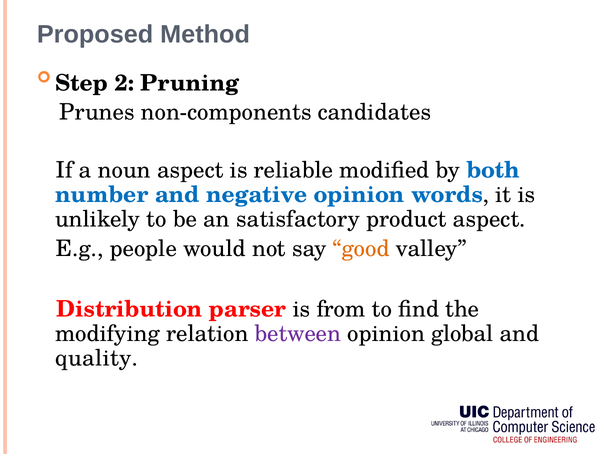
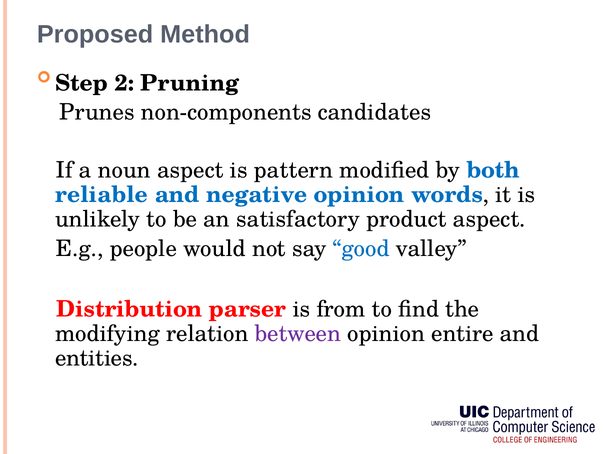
reliable: reliable -> pattern (293, 171)
number: number -> reliable (102, 195)
good colour: orange -> blue (361, 249)
global: global -> entire (462, 334)
quality: quality -> entities (97, 359)
